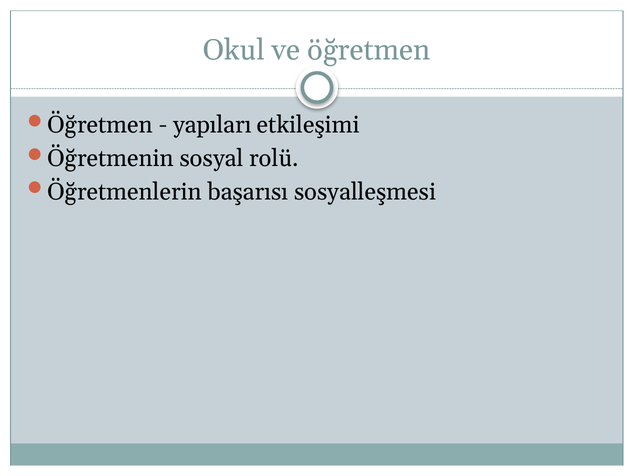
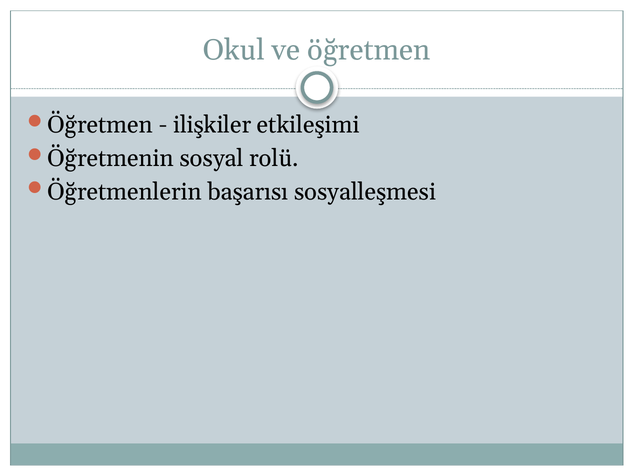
yapıları: yapıları -> ilişkiler (212, 125)
